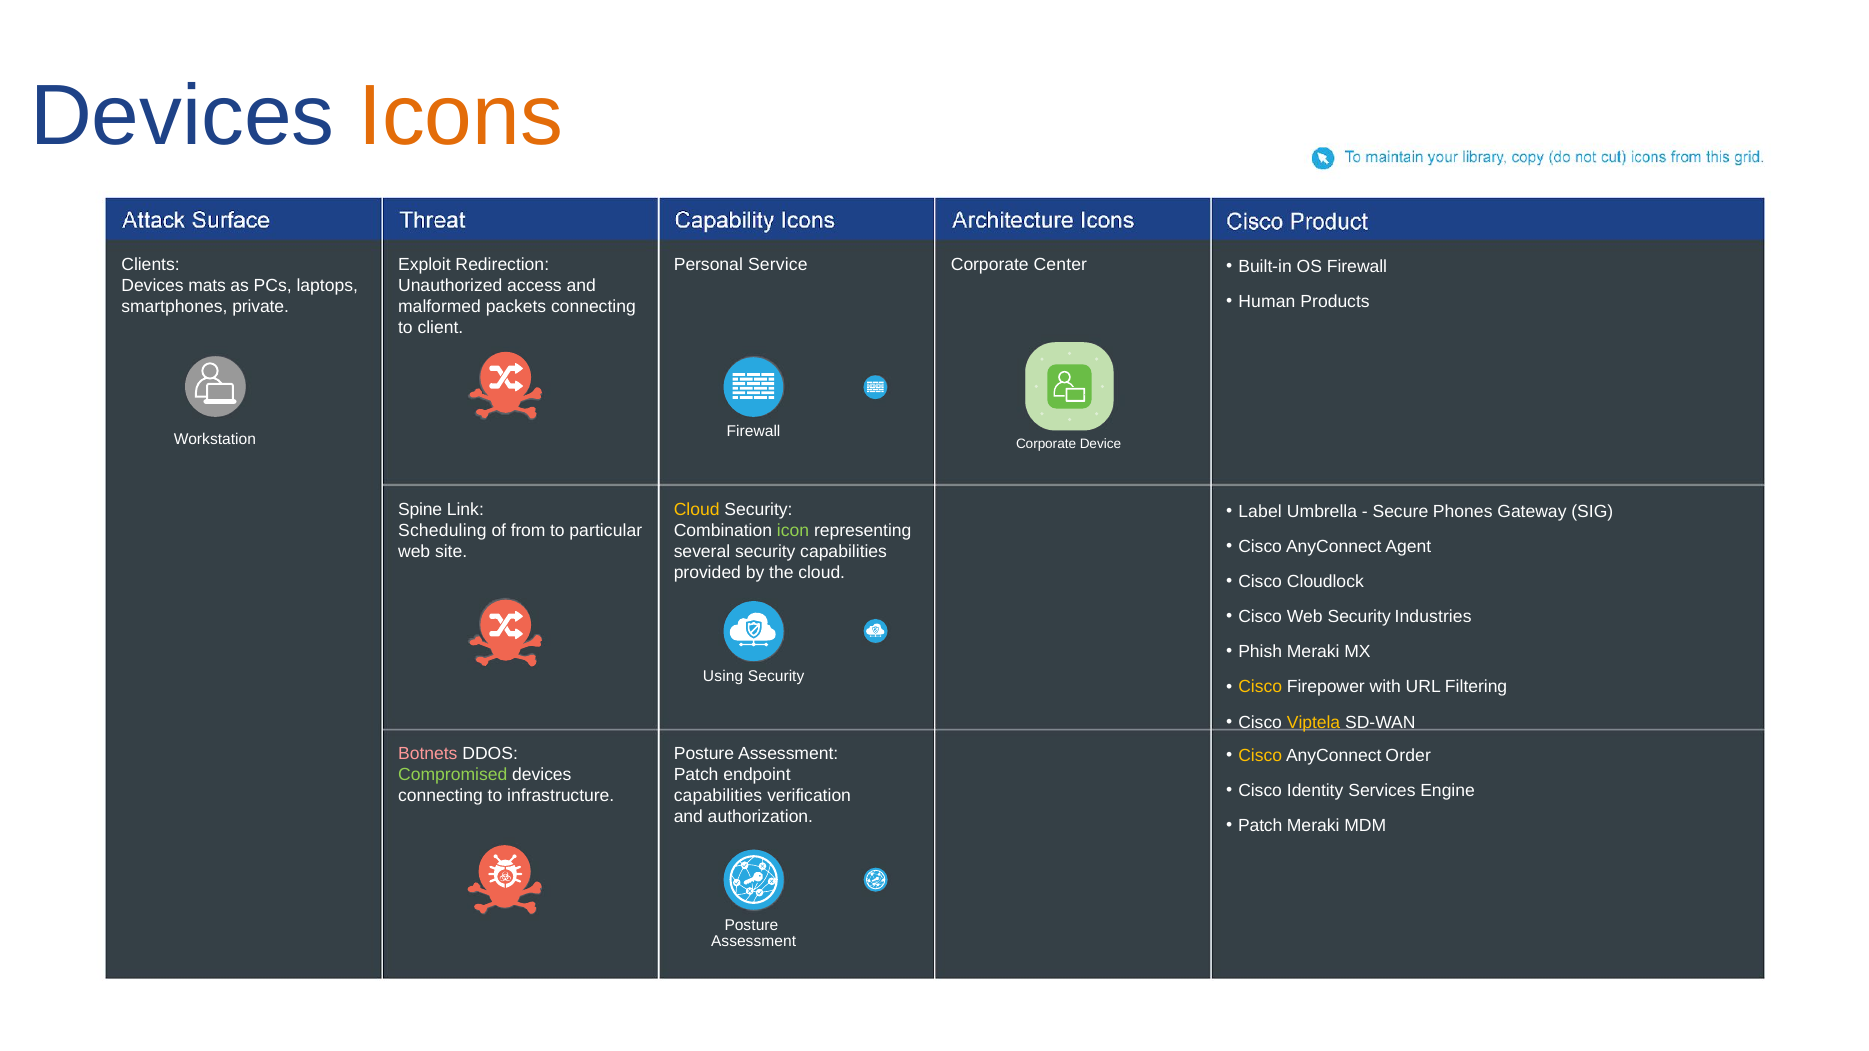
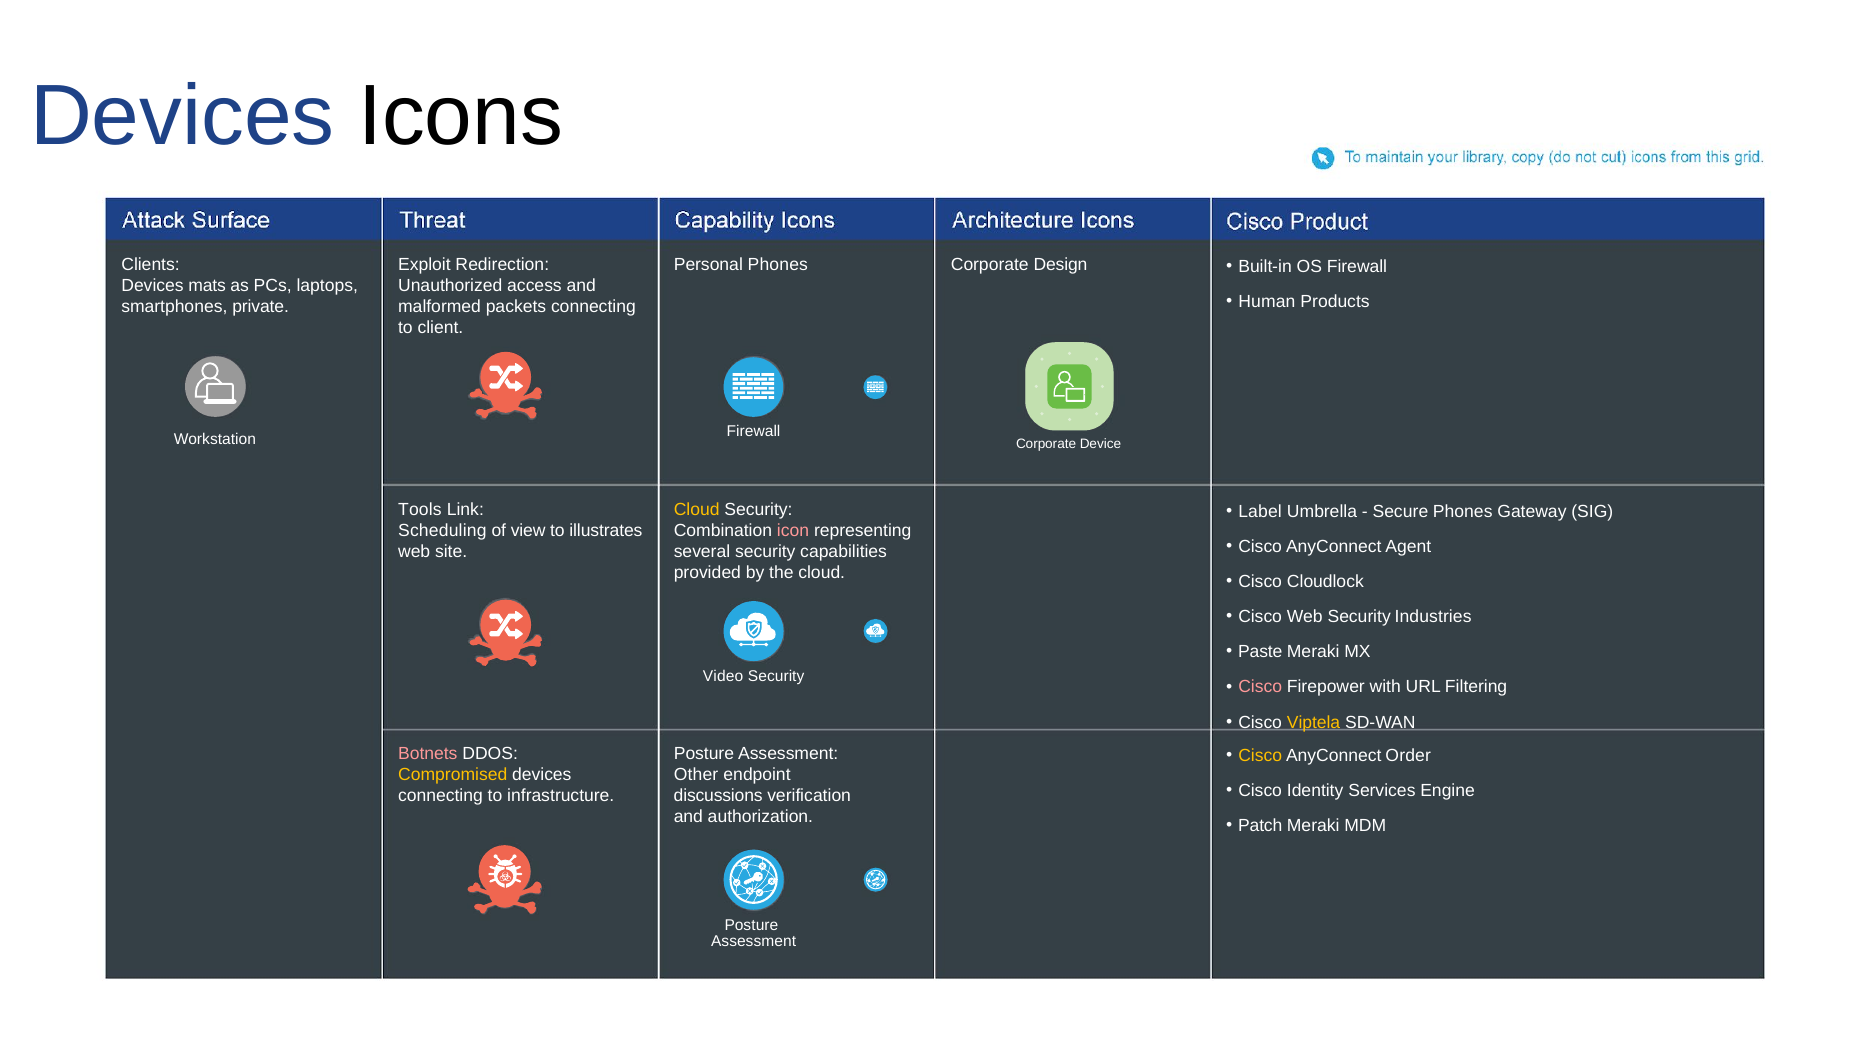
Icons colour: orange -> black (461, 116)
Personal Service: Service -> Phones (778, 265)
Center: Center -> Design (1060, 265)
Spine: Spine -> Tools (420, 510)
from: from -> view (528, 531)
particular: particular -> illustrates (606, 531)
icon colour: light green -> pink (793, 531)
Phish: Phish -> Paste (1260, 652)
Using: Using -> Video (723, 677)
Cisco colour: yellow -> pink (1260, 687)
Compromised colour: light green -> yellow (453, 775)
Patch: Patch -> Other (696, 775)
capabilities: capabilities -> discussions (718, 796)
